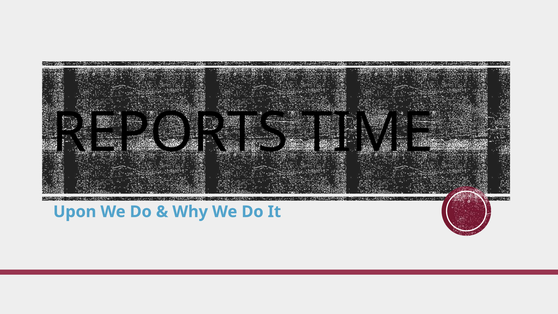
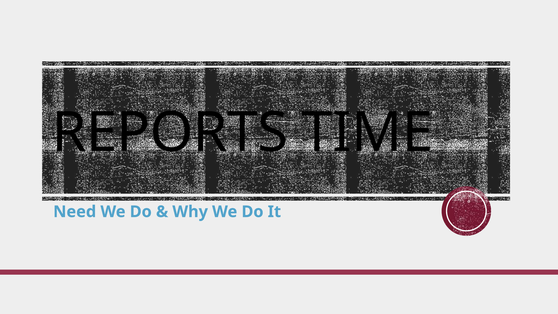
Upon: Upon -> Need (75, 212)
